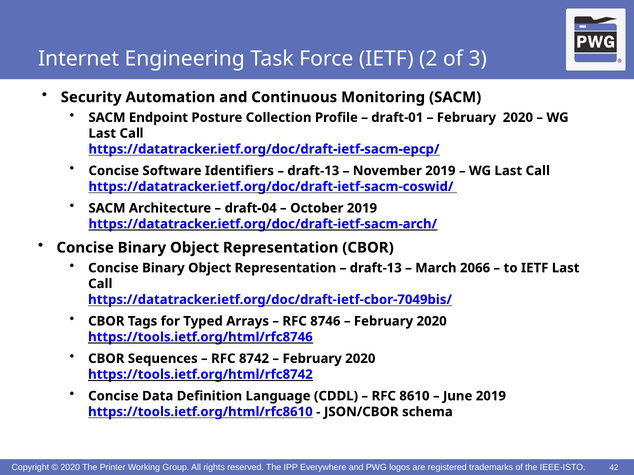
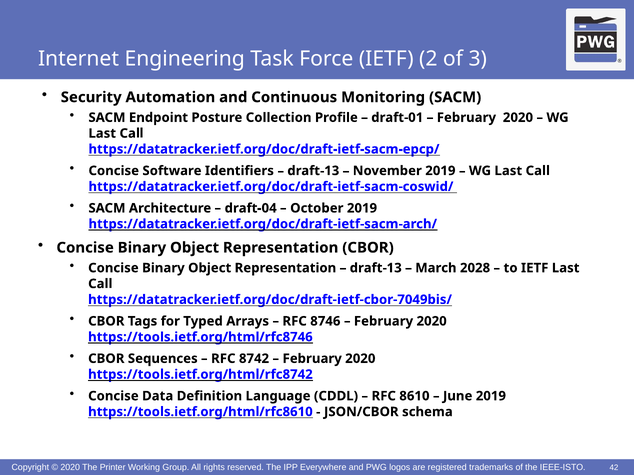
2066: 2066 -> 2028 (475, 268)
